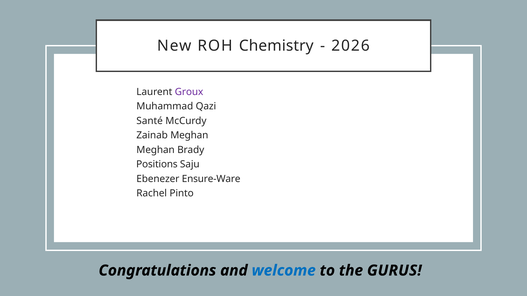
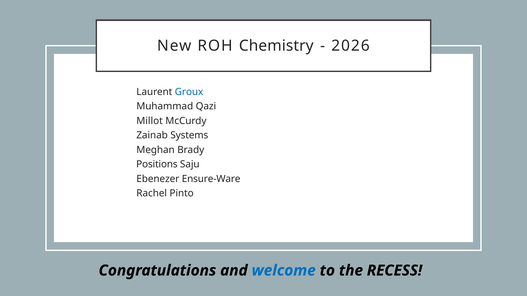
Groux colour: purple -> blue (189, 92)
Santé: Santé -> Millot (150, 121)
Zainab Meghan: Meghan -> Systems (189, 135)
GURUS: GURUS -> RECESS (395, 271)
